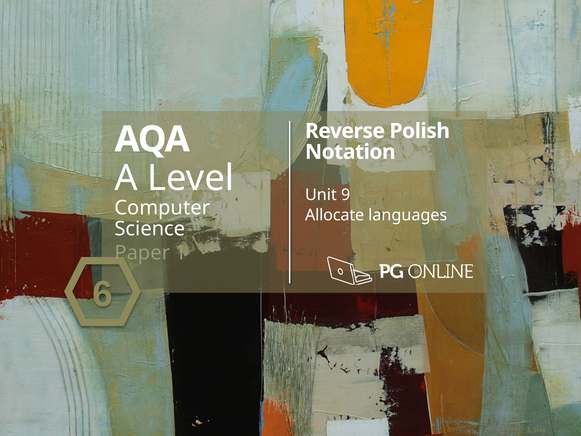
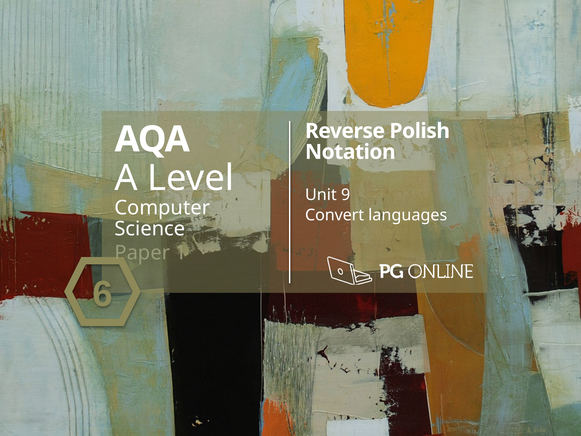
Allocate: Allocate -> Convert (335, 215)
